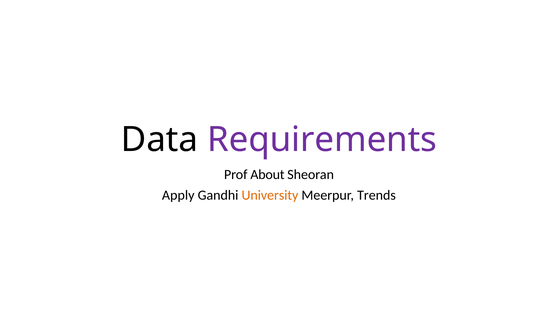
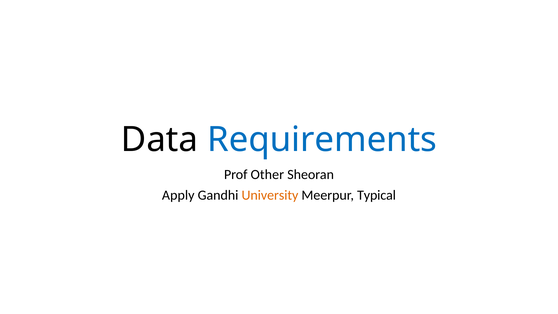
Requirements colour: purple -> blue (322, 139)
About: About -> Other (267, 174)
Trends: Trends -> Typical (377, 195)
